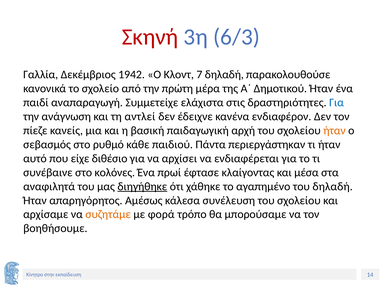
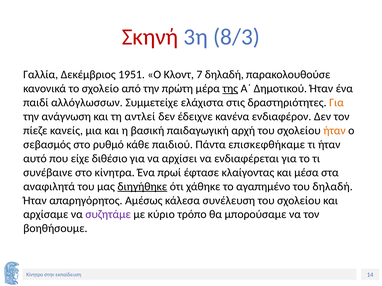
6/3: 6/3 -> 8/3 (237, 37)
1942: 1942 -> 1951 (132, 75)
της underline: none -> present (230, 89)
αναπαραγωγή: αναπαραγωγή -> αλλόγλωσσων (87, 103)
Για colour: blue -> orange (336, 103)
περιεργάστηκαν: περιεργάστηκαν -> επισκεφθήκαμε (267, 145)
κολόνες: κολόνες -> κίνητρα (115, 173)
συζητάμε colour: orange -> purple (108, 215)
φορά: φορά -> κύριο (161, 215)
